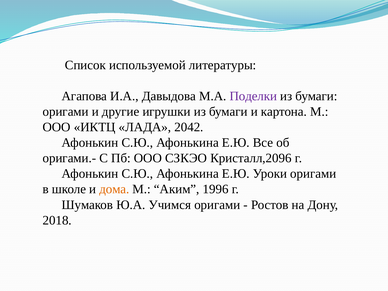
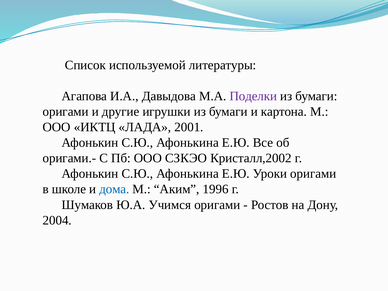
2042: 2042 -> 2001 (189, 127)
Кристалл,2096: Кристалл,2096 -> Кристалл,2002 (251, 158)
дома colour: orange -> blue (114, 189)
2018: 2018 -> 2004 (57, 220)
